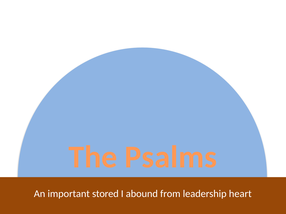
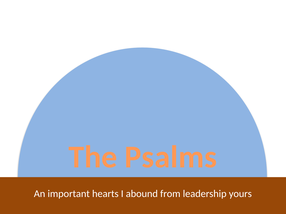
stored: stored -> hearts (105, 194)
heart: heart -> yours (240, 194)
